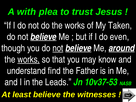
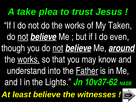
with: with -> take (27, 12)
not underline: none -> present (23, 37)
find: find -> into (54, 71)
Father underline: none -> present (87, 71)
Leads: Leads -> Lights (58, 82)
10v37-53: 10v37-53 -> 10v37-62 (101, 82)
